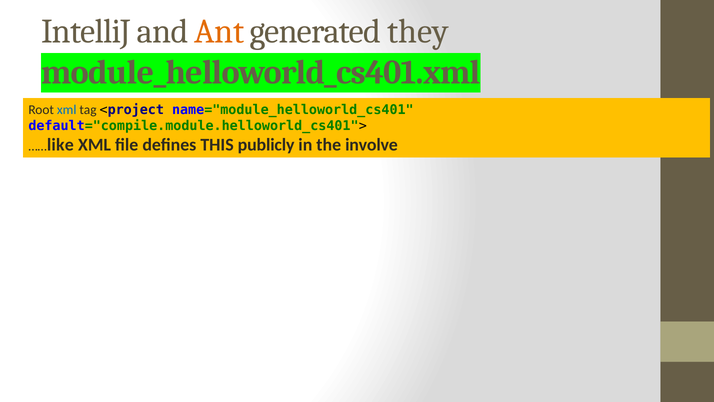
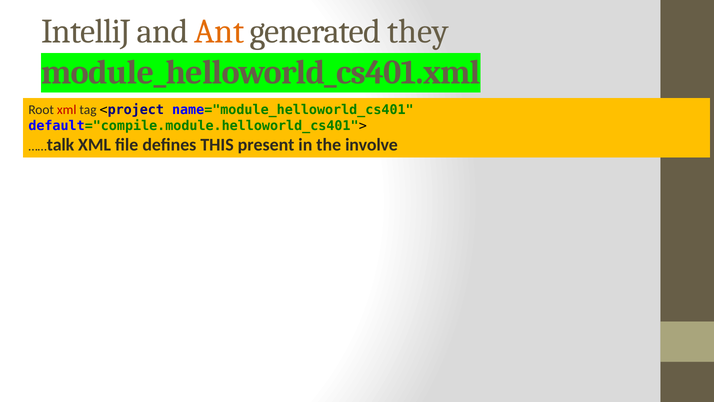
xml colour: blue -> red (67, 110)
like: like -> talk (61, 145)
publicly: publicly -> present (266, 145)
